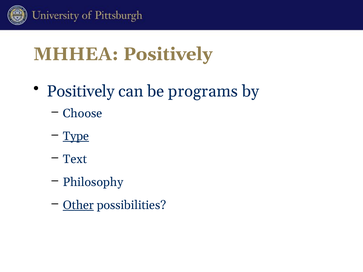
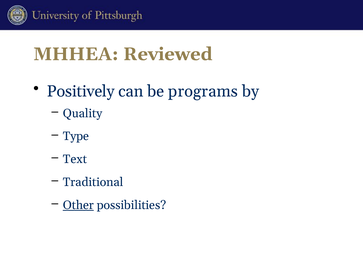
MHHEA Positively: Positively -> Reviewed (168, 54)
Choose: Choose -> Quality (83, 113)
Type underline: present -> none (76, 136)
Philosophy: Philosophy -> Traditional (93, 182)
